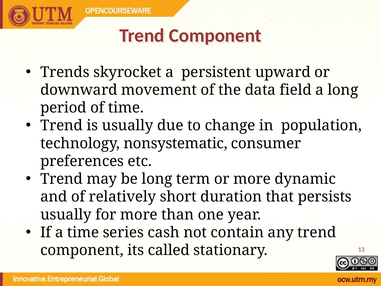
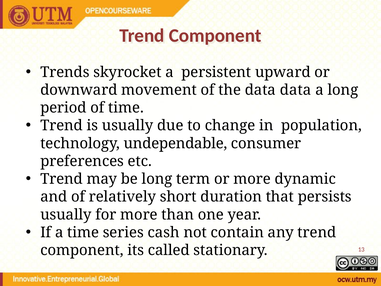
data field: field -> data (296, 90)
nonsystematic: nonsystematic -> undependable (175, 143)
